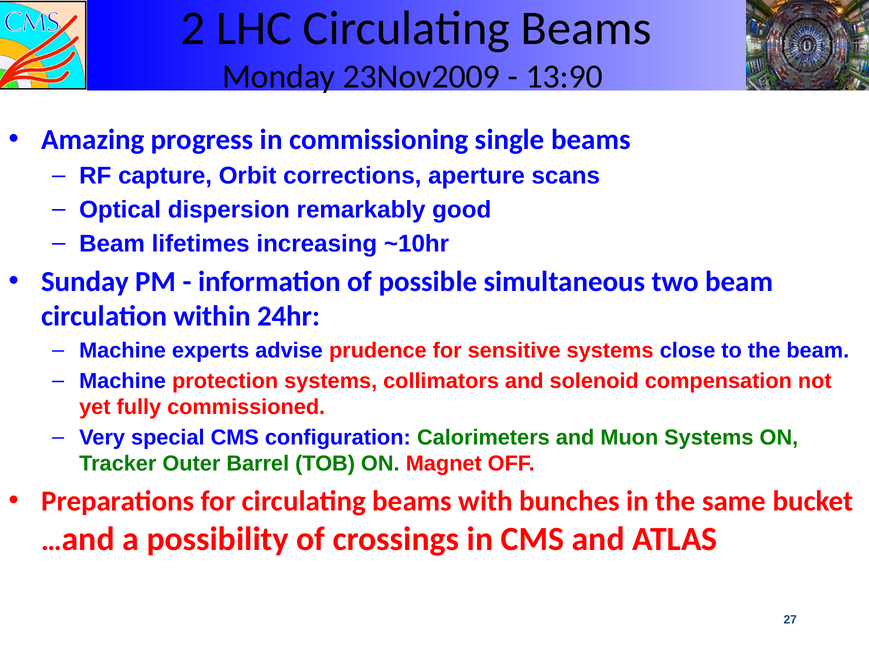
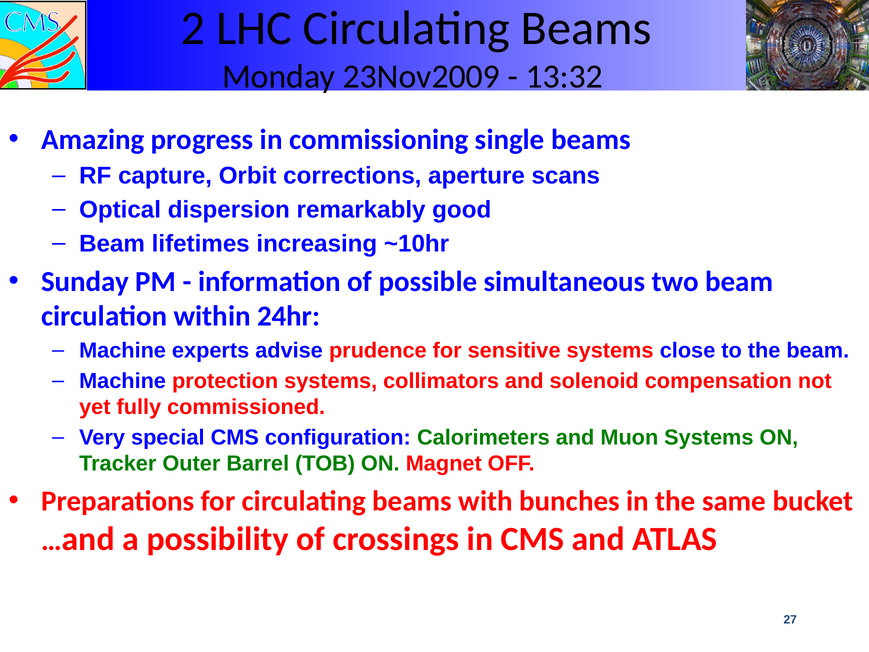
13:90: 13:90 -> 13:32 (564, 77)
